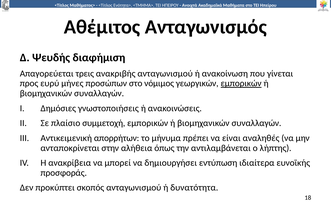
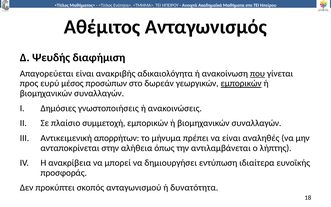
Απαγορεύεται τρεις: τρεις -> είναι (85, 73)
ανακριβής ανταγωνισμού: ανταγωνισμού -> αδικαιολόγητα (165, 73)
που underline: none -> present (257, 73)
μήνες: μήνες -> μέσος (72, 83)
νόμιμος: νόμιμος -> δωρεάν (159, 83)
